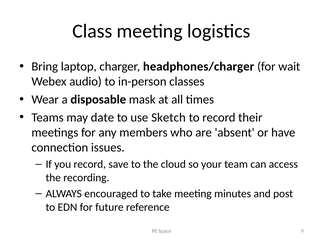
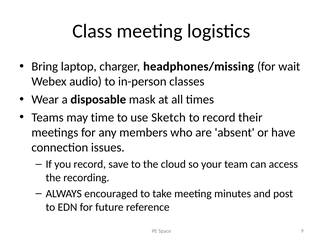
headphones/charger: headphones/charger -> headphones/missing (199, 67)
date: date -> time (102, 118)
